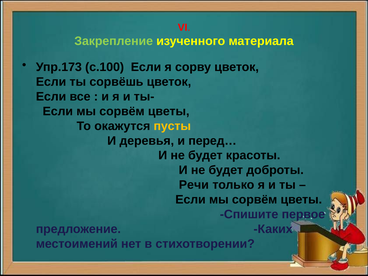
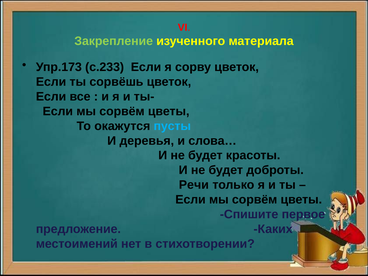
с.100: с.100 -> с.233 (105, 67)
пусты colour: yellow -> light blue (172, 126)
перед…: перед… -> слова… (213, 141)
